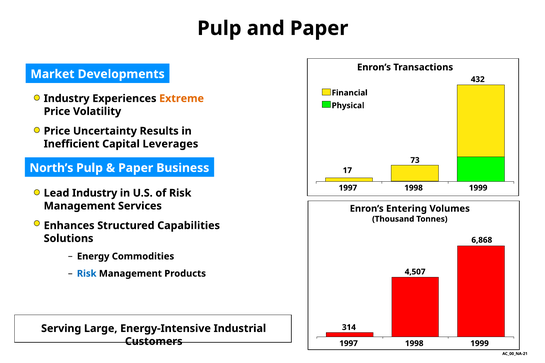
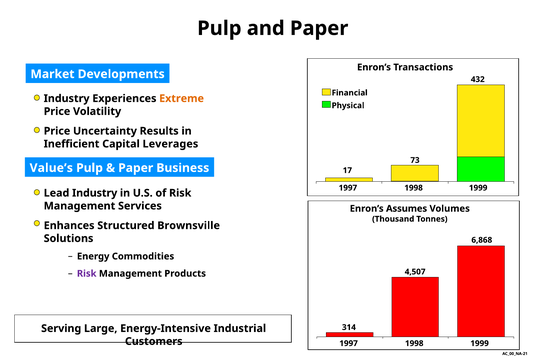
North’s: North’s -> Value’s (51, 168)
Entering: Entering -> Assumes (407, 209)
Capabilities: Capabilities -> Brownsville (189, 226)
Risk colour: blue -> purple (87, 274)
